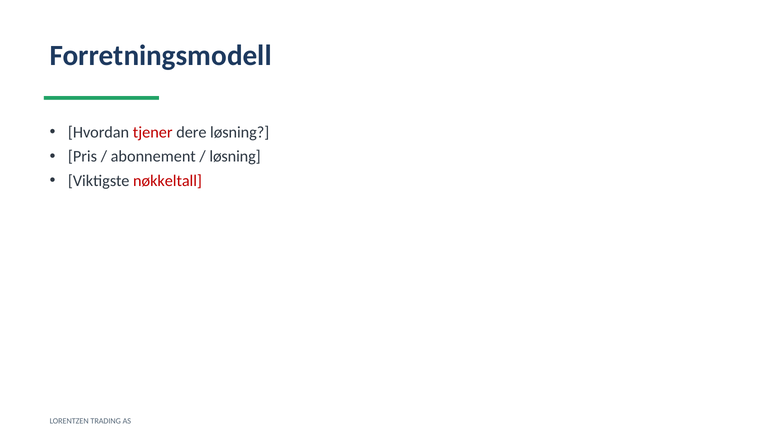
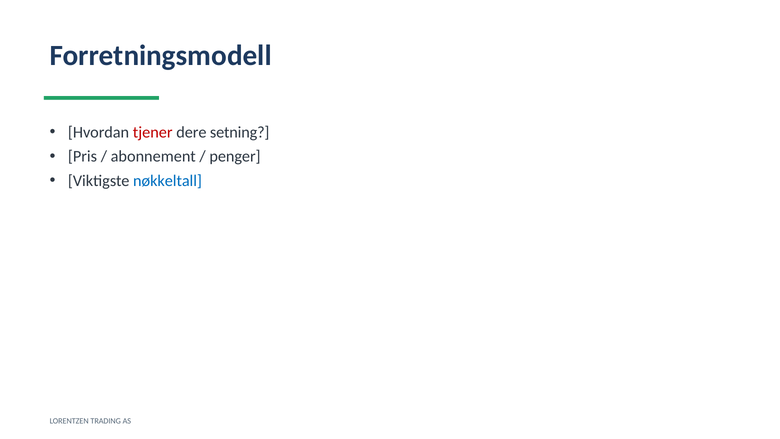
dere løsning: løsning -> setning (240, 132)
løsning: løsning -> penger (235, 156)
nøkkeltall colour: red -> blue (168, 181)
